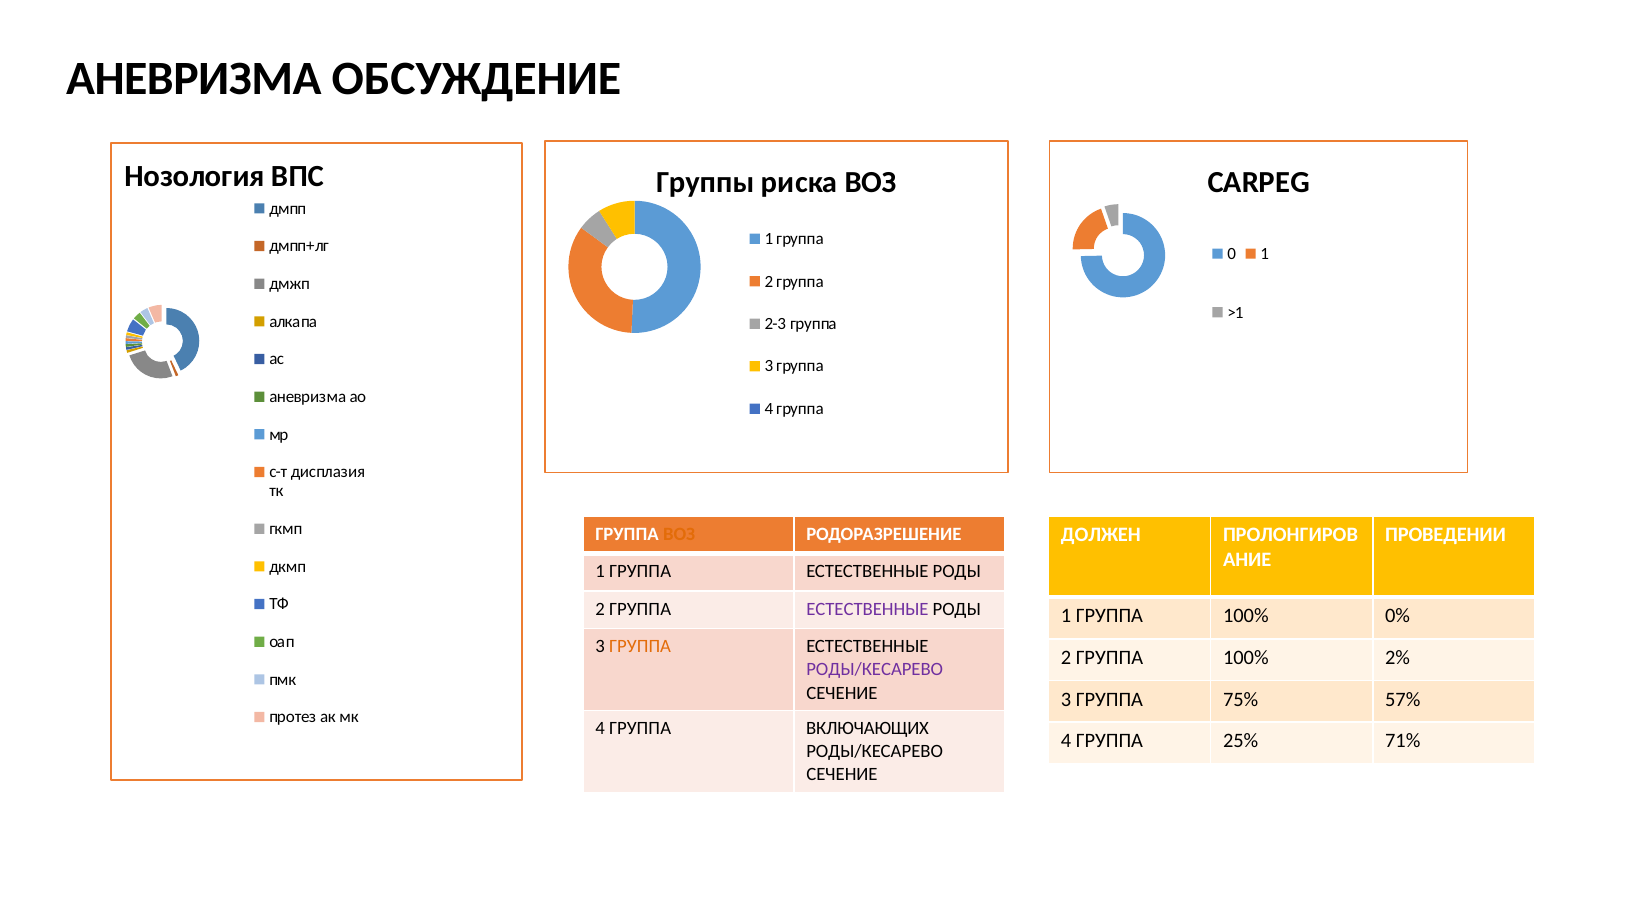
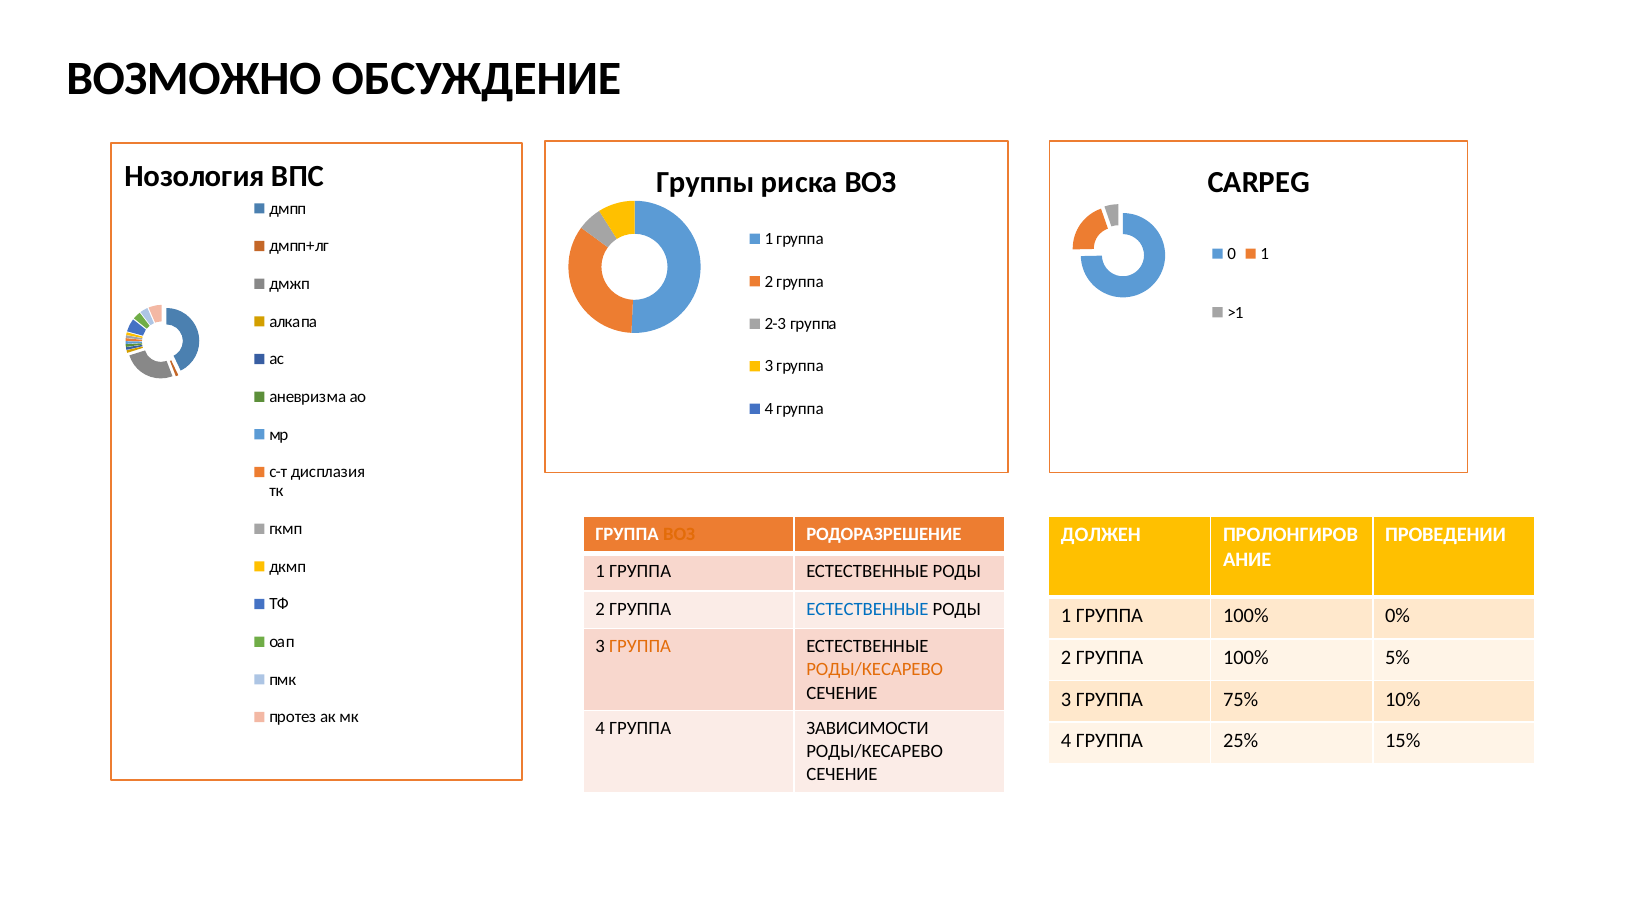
АНЕВРИЗМА: АНЕВРИЗМА -> ВОЗМОЖНО (194, 79)
ЕСТЕСТВЕННЫЕ colour: purple -> blue (867, 609)
2%: 2% -> 5% (1398, 657)
РОДЫ/КЕСАРЕВО colour: purple -> orange (875, 669)
57%: 57% -> 10% (1403, 699)
ВКЛЮЧАЮЩИХ: ВКЛЮЧАЮЩИХ -> ЗАВИСИМОСТИ (867, 728)
71%: 71% -> 15% (1403, 740)
